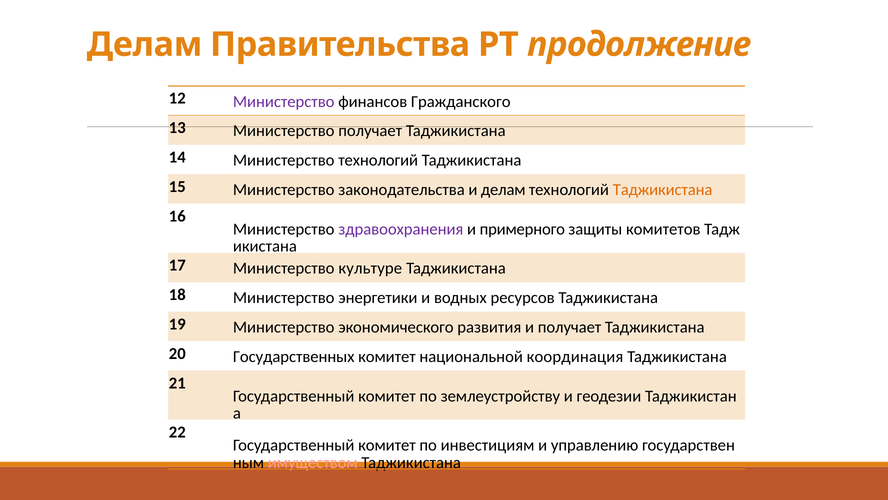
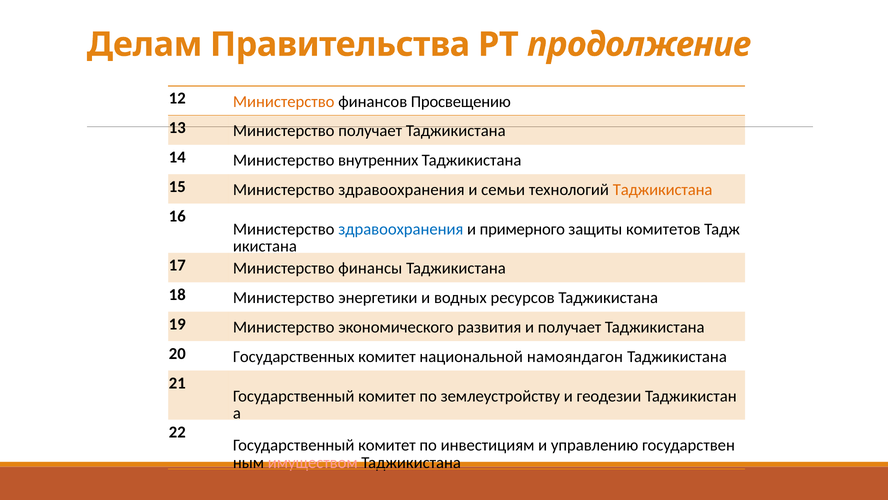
Министерство colour: purple -> orange (284, 101)
Гражданского: Гражданского -> Просвещению (461, 101)
Министерство технологий: технологий -> внутренних (378, 160)
15 Министерство законодательства: законодательства -> здравоохранения (401, 190)
и делам: делам -> семьи (503, 190)
здравоохранения colour: purple -> blue (401, 229)
культуре: культуре -> финансы (370, 268)
координация: координация -> намояндагон (575, 356)
